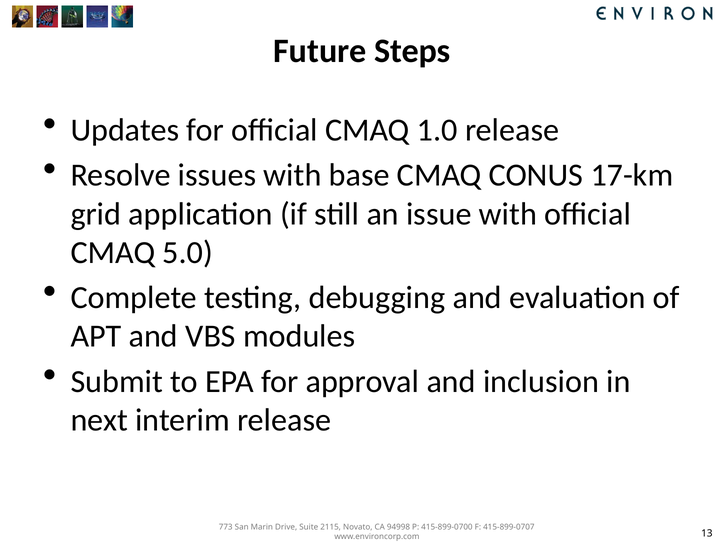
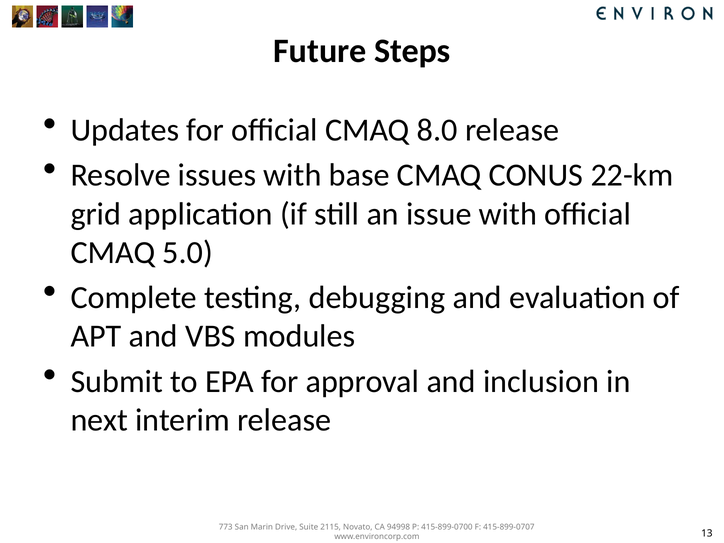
1.0: 1.0 -> 8.0 (437, 130)
17-km: 17-km -> 22-km (632, 175)
